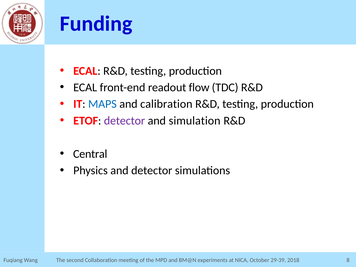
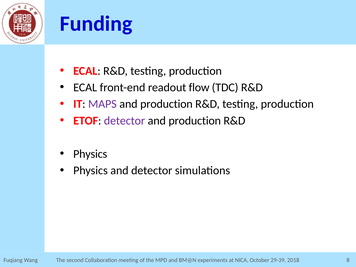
MAPS colour: blue -> purple (102, 104)
calibration: calibration -> production (166, 104)
simulation: simulation -> production (195, 121)
Central: Central -> Physics (90, 154)
